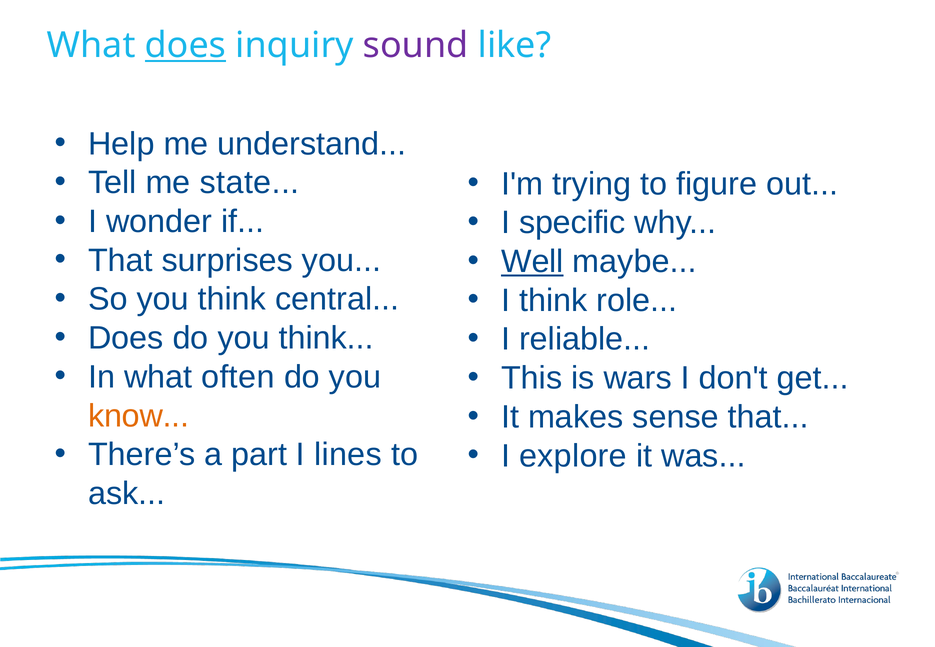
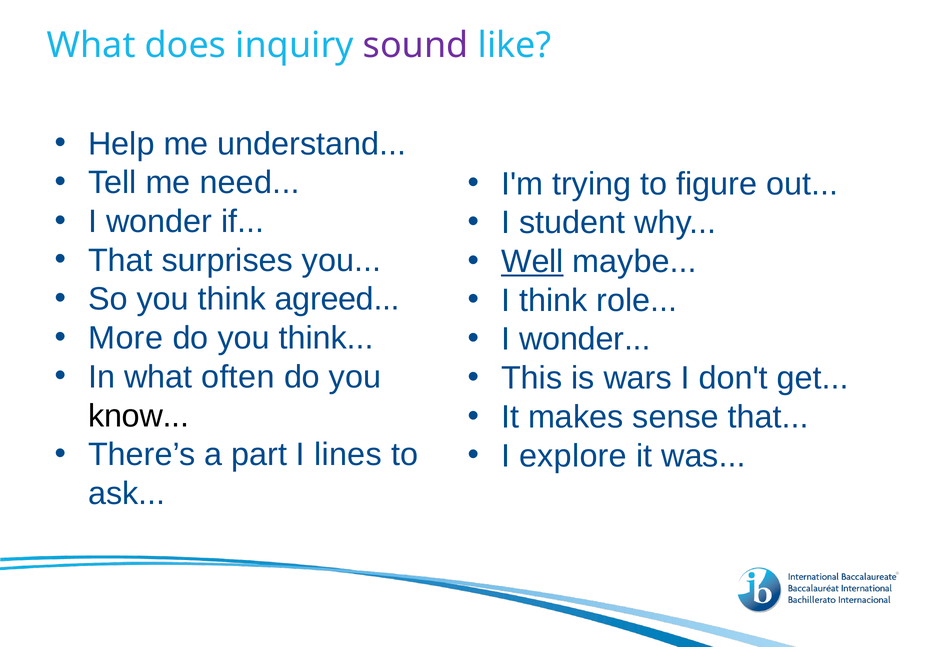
does underline: present -> none (185, 46)
state: state -> need (250, 183)
specific: specific -> student (572, 223)
central: central -> agreed (337, 299)
Does: Does -> More (126, 338)
reliable: reliable -> wonder (585, 339)
know colour: orange -> black (139, 416)
